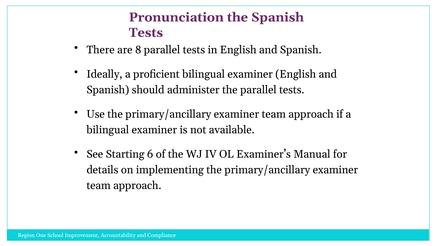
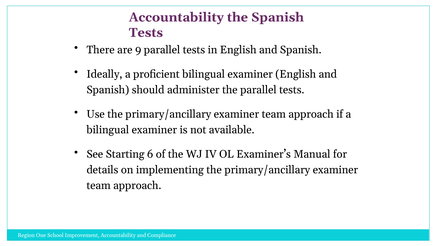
Pronunciation: Pronunciation -> Accountability (176, 17)
8: 8 -> 9 (138, 50)
